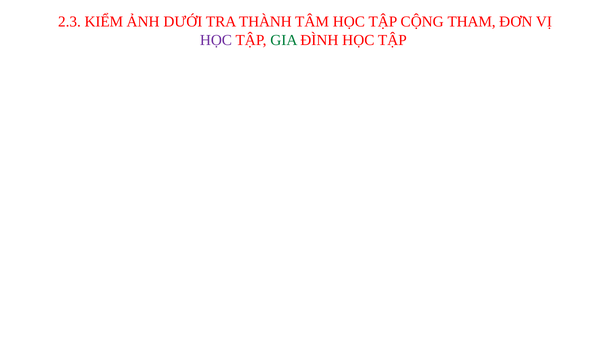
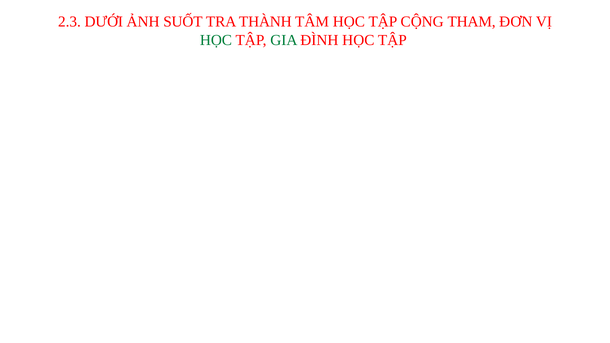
KIỂM: KIỂM -> DƯỚI (104, 22)
DƯỚI: DƯỚI -> SUỐT (183, 22)
HỌC colour: purple -> green (216, 40)
